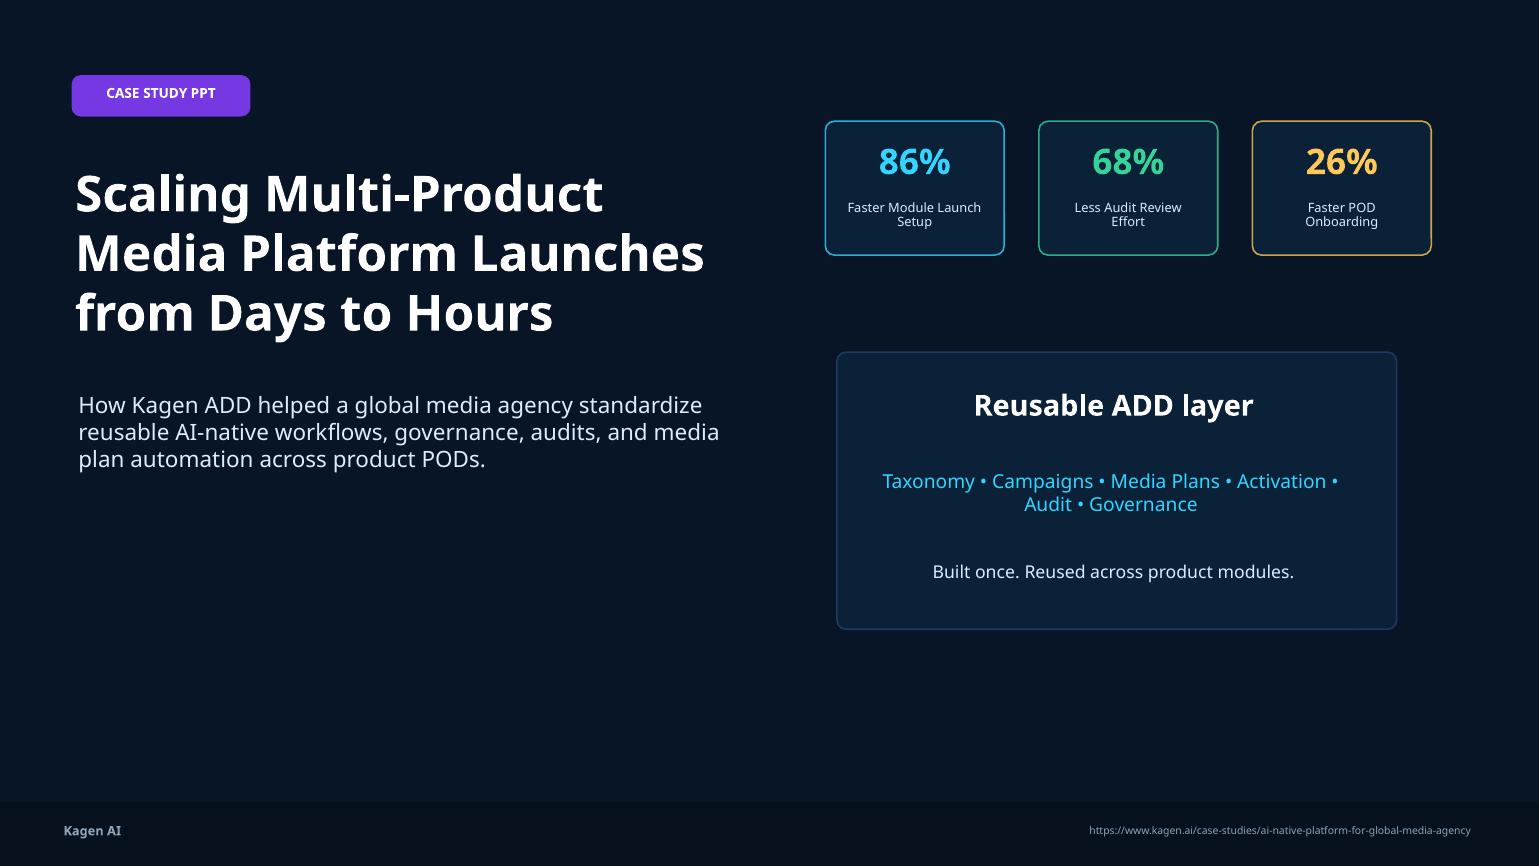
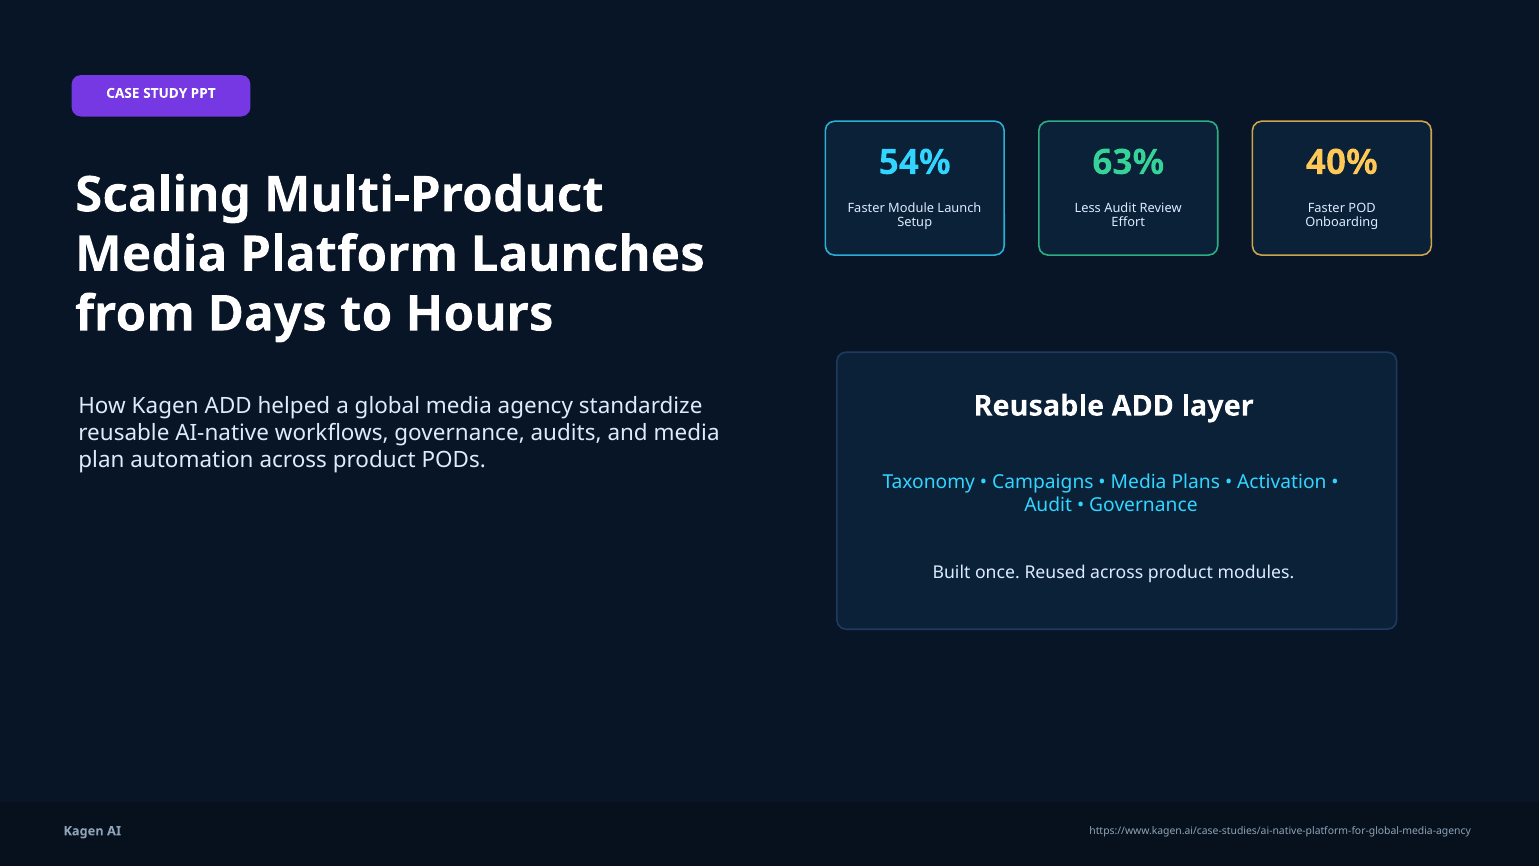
86%: 86% -> 54% (915, 162)
68%: 68% -> 63% (1128, 162)
26%: 26% -> 40% (1342, 162)
